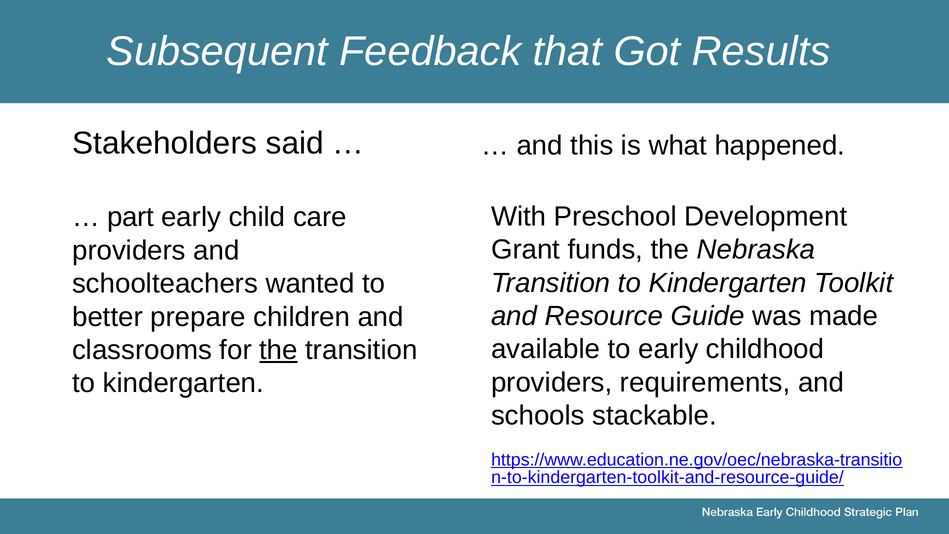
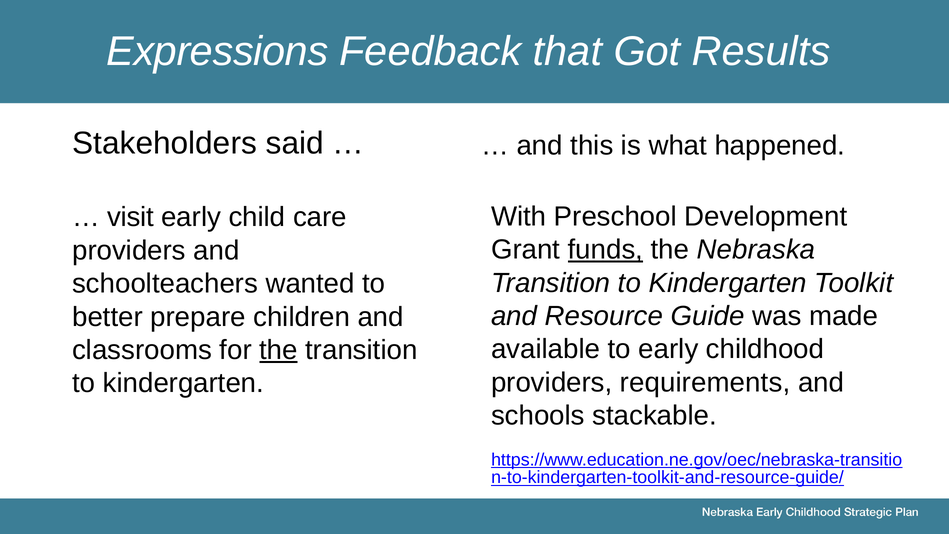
Subsequent: Subsequent -> Expressions (217, 51)
part: part -> visit (131, 217)
funds underline: none -> present (605, 250)
